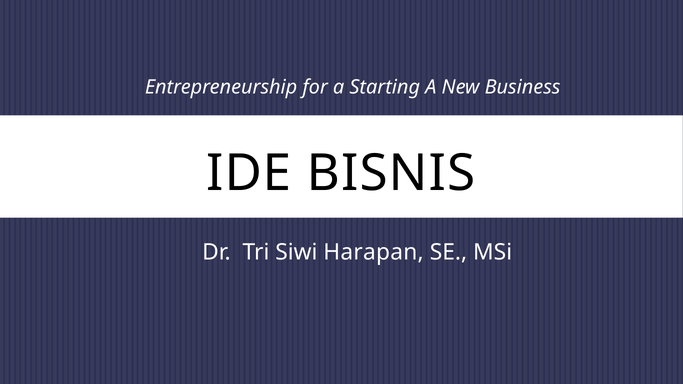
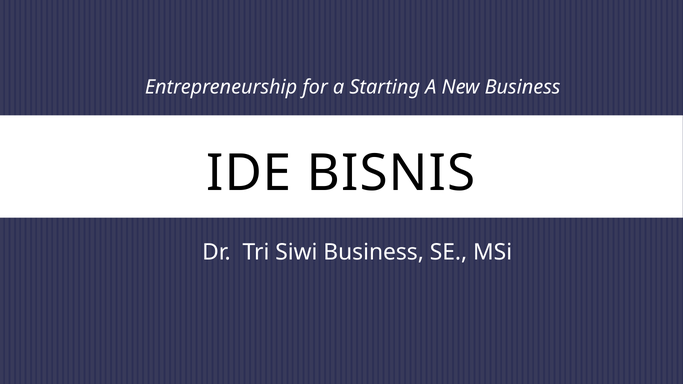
Siwi Harapan: Harapan -> Business (374, 253)
